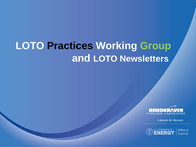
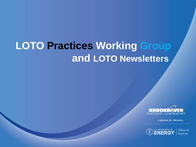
Group colour: light green -> light blue (156, 46)
